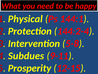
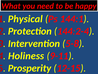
Subdues: Subdues -> Holiness (26, 56)
